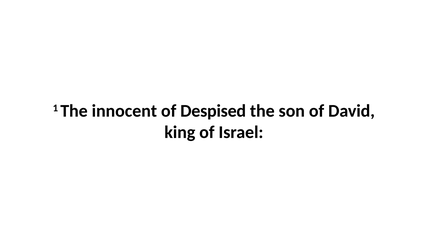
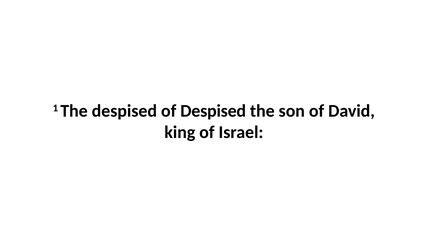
The innocent: innocent -> despised (124, 111)
